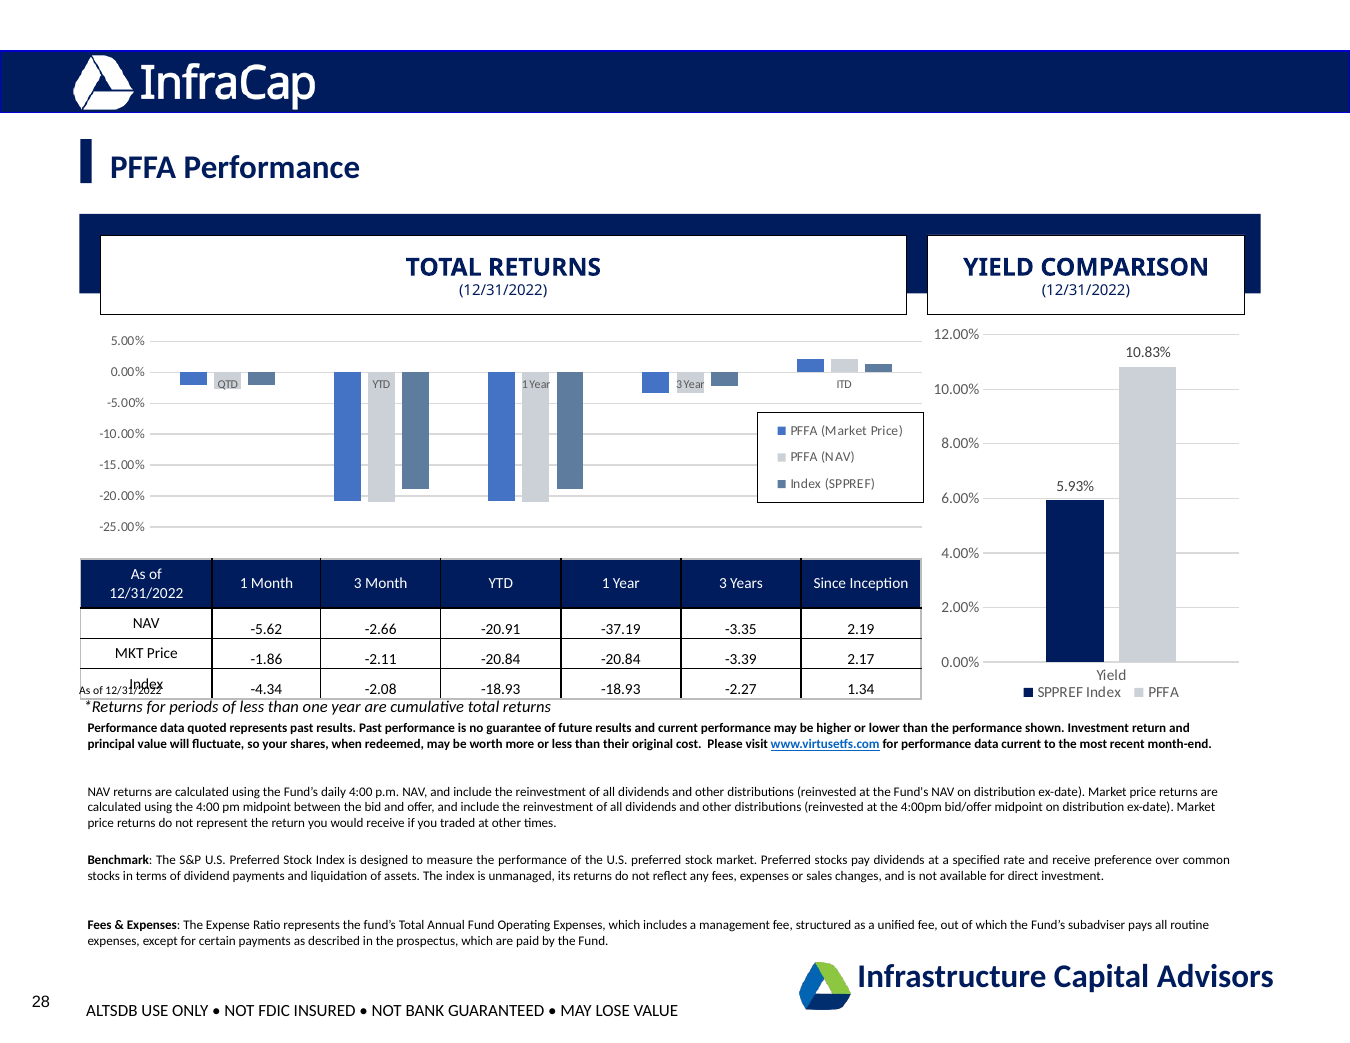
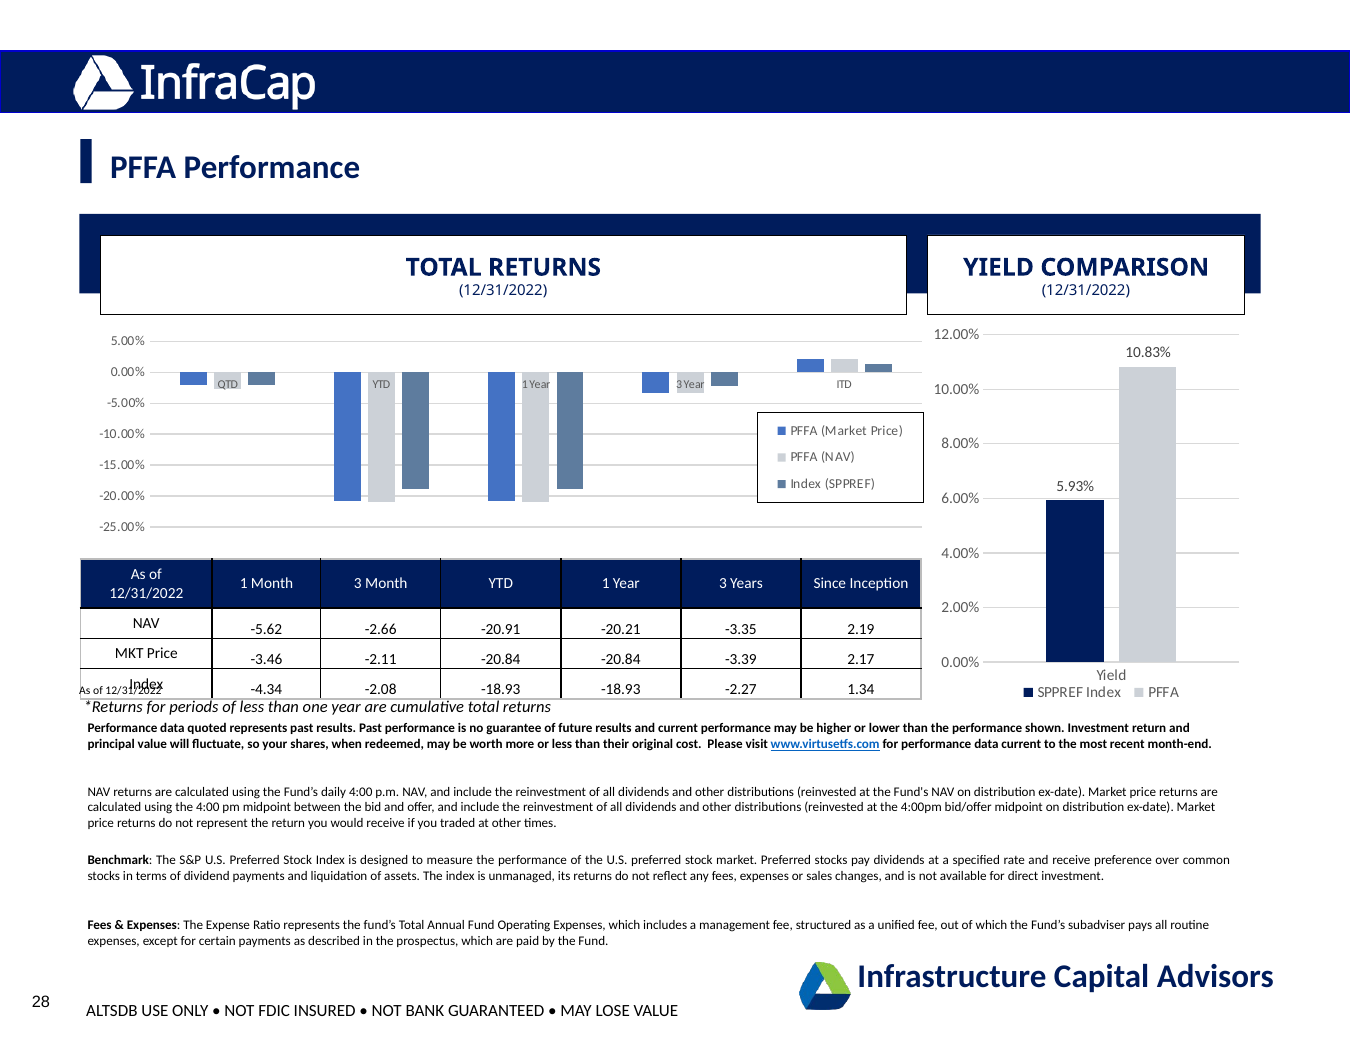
-37.19: -37.19 -> -20.21 (621, 629)
-1.86: -1.86 -> -3.46 (266, 660)
